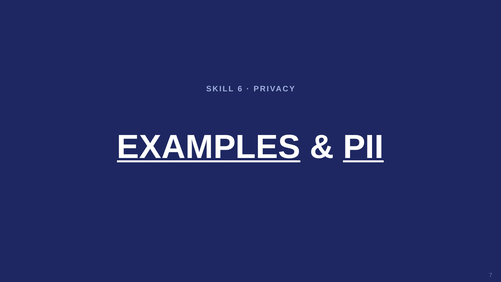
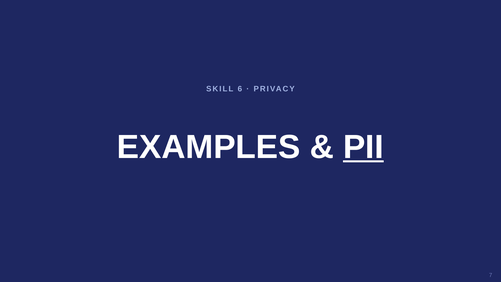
EXAMPLES underline: present -> none (209, 147)
